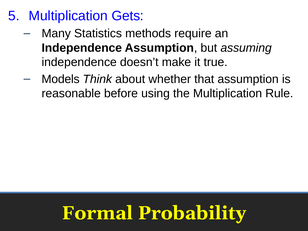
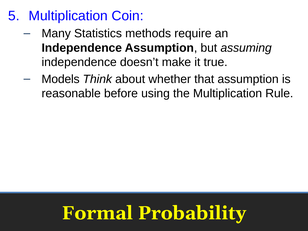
Gets: Gets -> Coin (128, 16)
